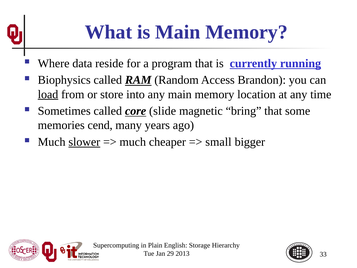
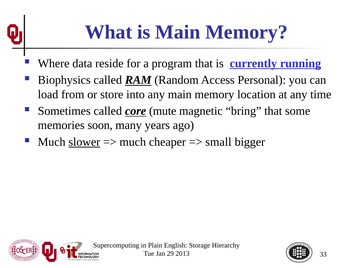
Brandon: Brandon -> Personal (262, 80)
load underline: present -> none (48, 94)
slide: slide -> mute (163, 111)
cend: cend -> soon (100, 125)
